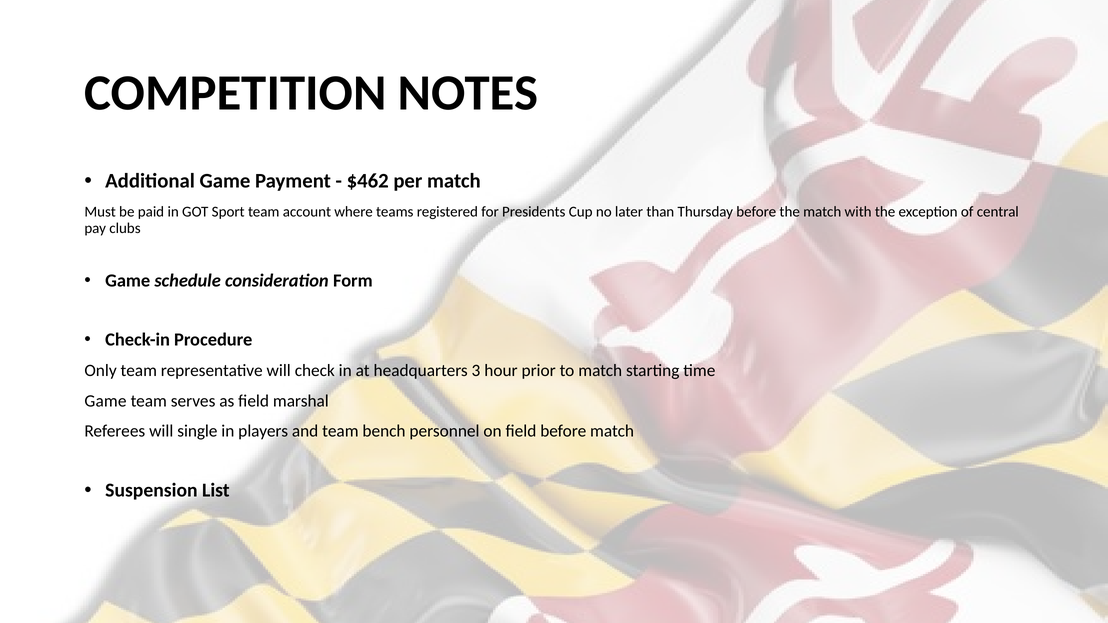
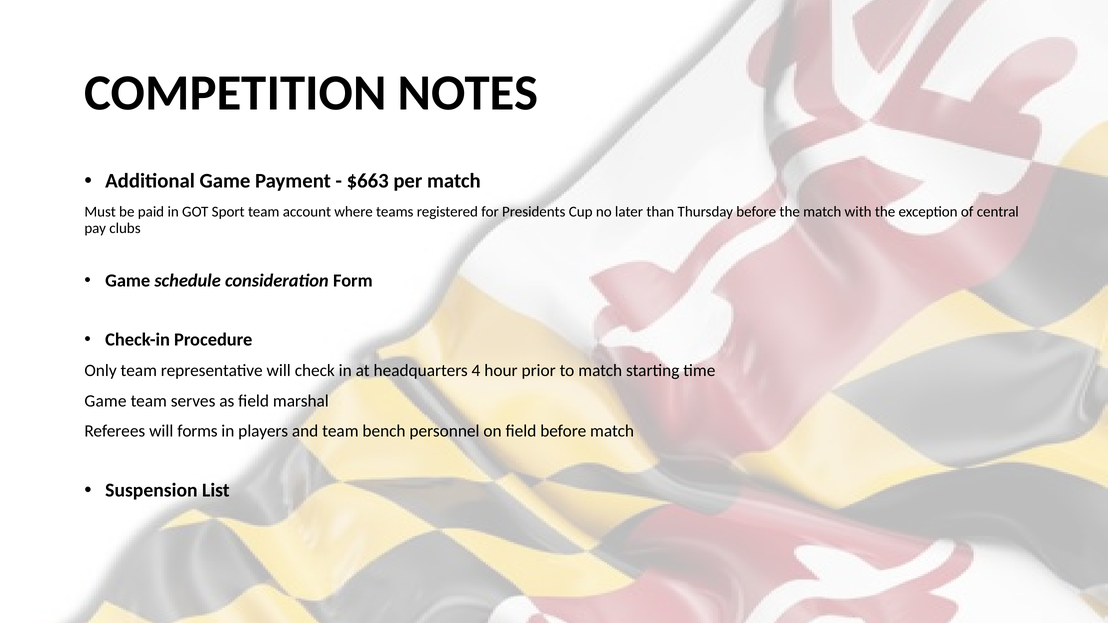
$462: $462 -> $663 (368, 181)
3: 3 -> 4 (476, 371)
single: single -> forms (197, 431)
